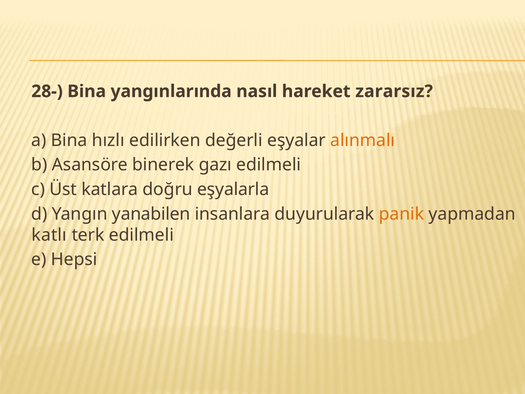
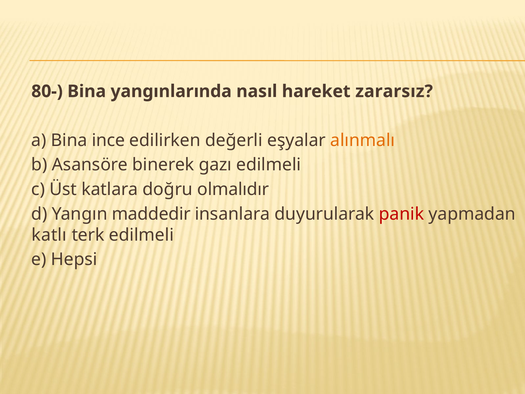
28-: 28- -> 80- (47, 91)
hızlı: hızlı -> ince (108, 140)
eşyalarla: eşyalarla -> olmalıdır (233, 189)
yanabilen: yanabilen -> maddedir (151, 214)
panik colour: orange -> red (401, 214)
